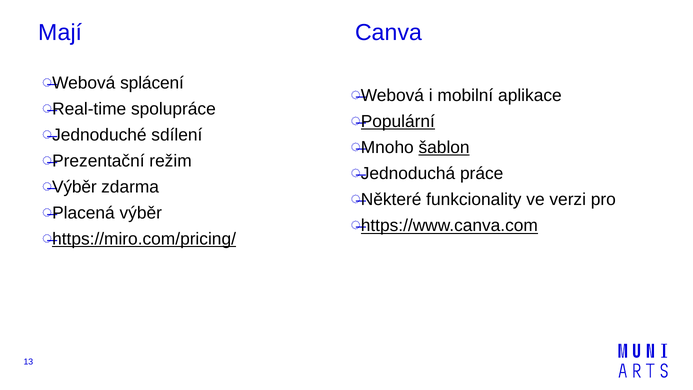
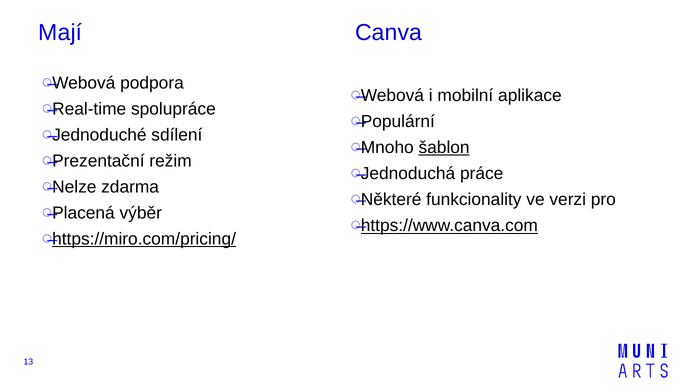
splácení: splácení -> podpora (152, 83)
Populární underline: present -> none (398, 122)
Výběr: Výběr -> Nelze (74, 187)
